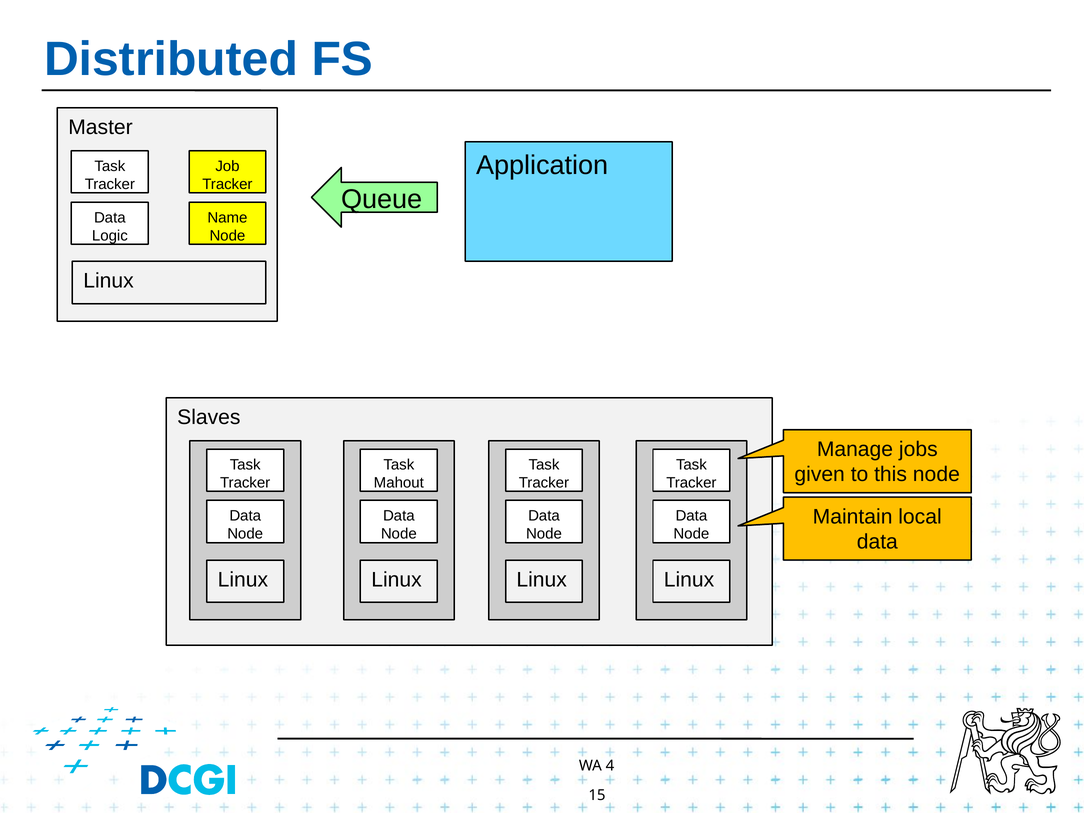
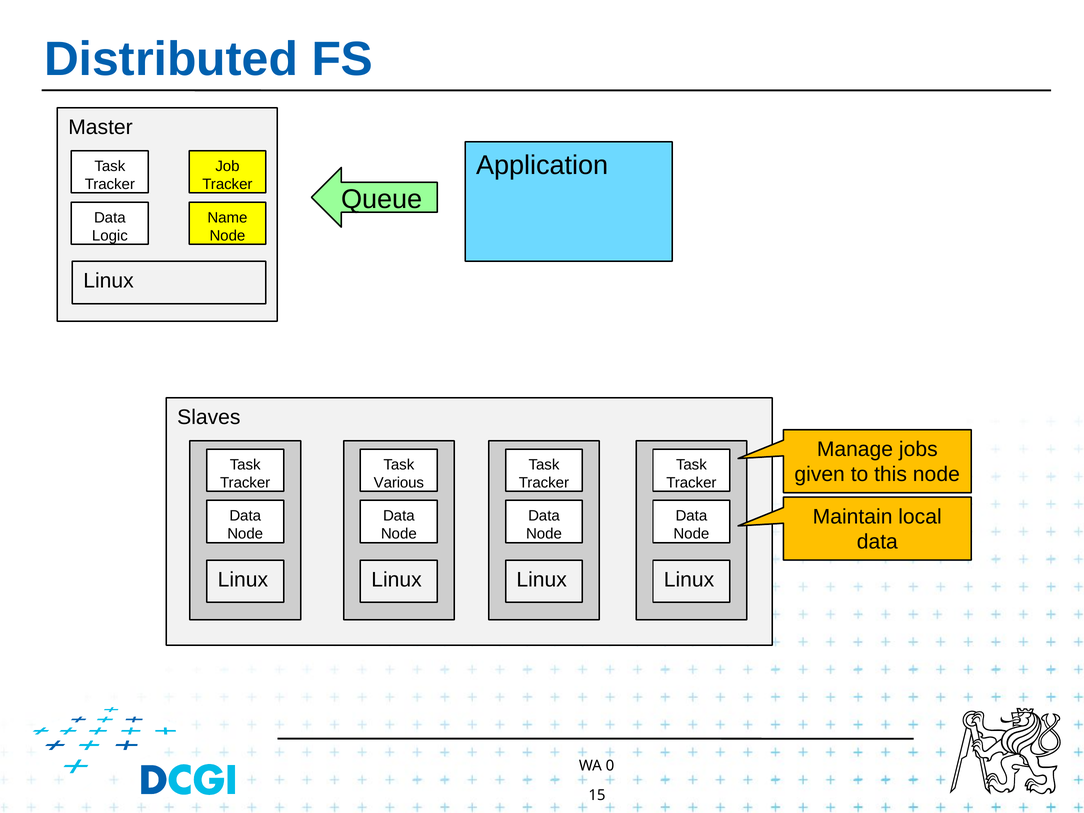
Mahout: Mahout -> Various (399, 483)
4: 4 -> 0 (610, 766)
